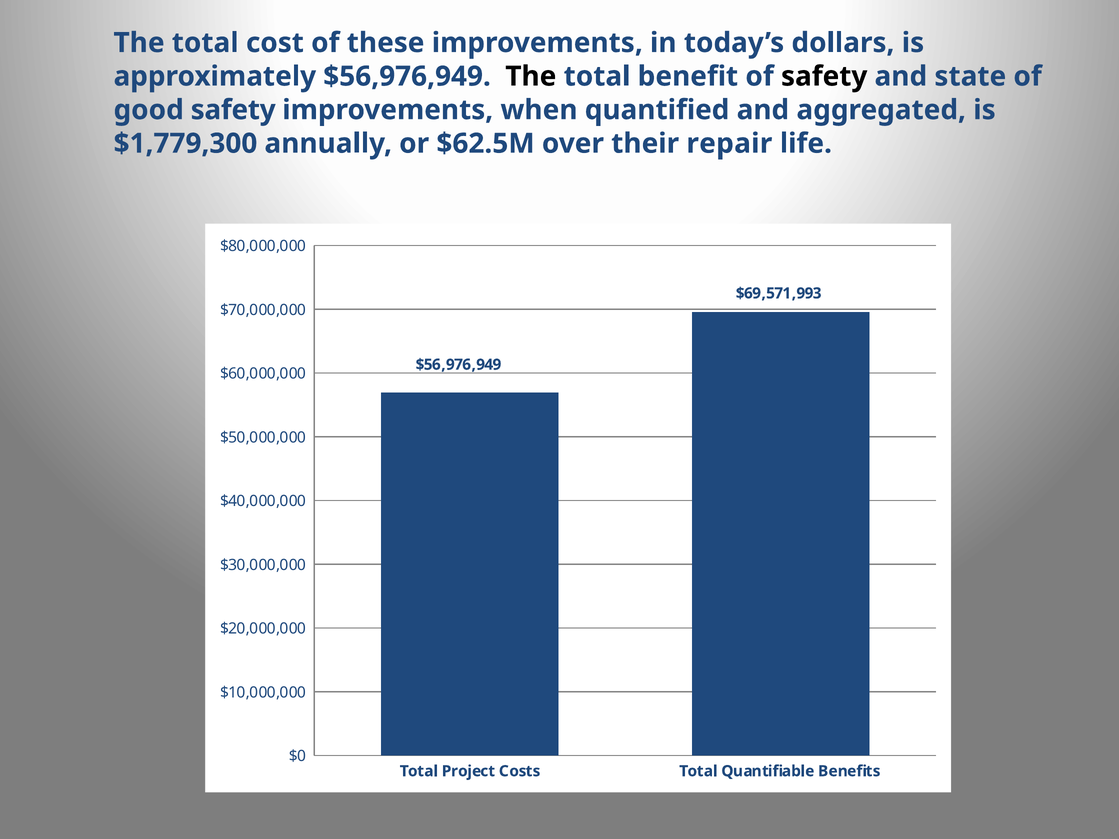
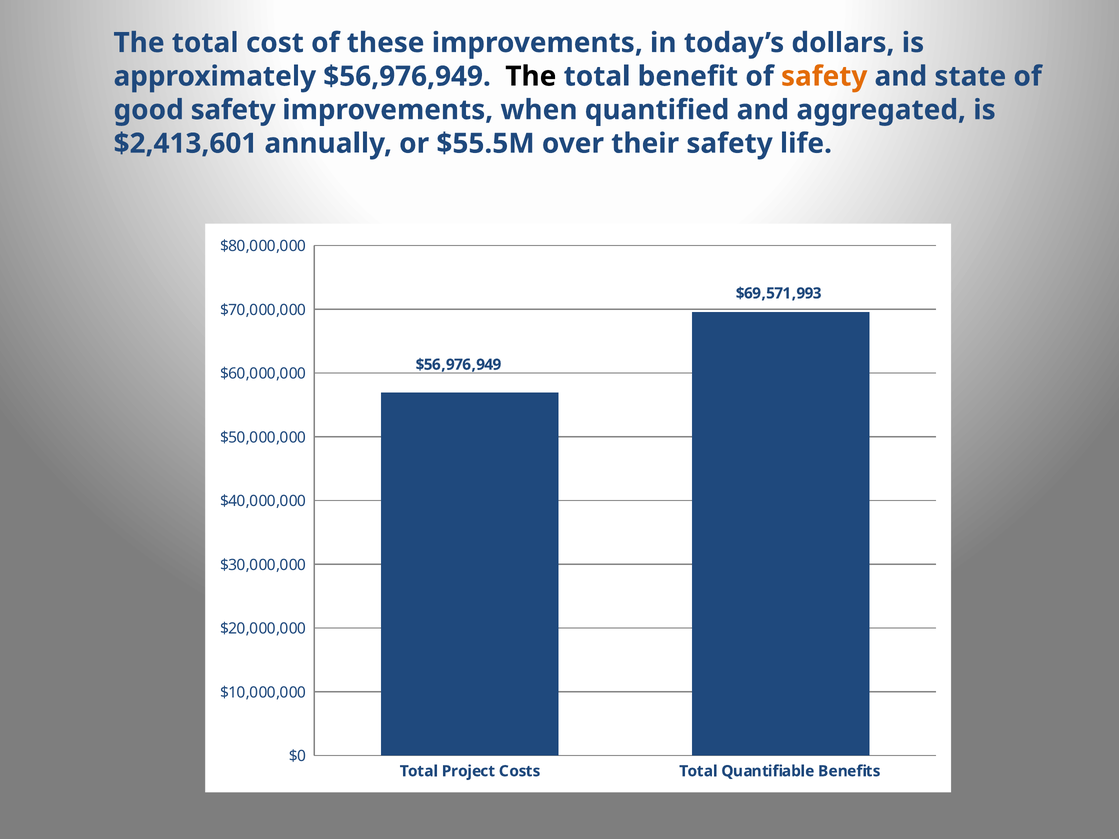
safety colour: black -> orange (824, 76)
$1,779,300: $1,779,300 -> $2,413,601 (185, 144)
$62.5M: $62.5M -> $55.5M (486, 144)
their repair: repair -> safety (730, 144)
